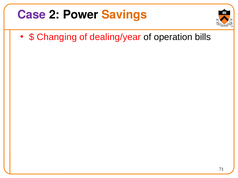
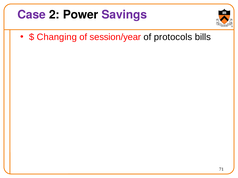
Savings colour: orange -> purple (124, 15)
dealing/year: dealing/year -> session/year (115, 37)
operation: operation -> protocols (173, 37)
